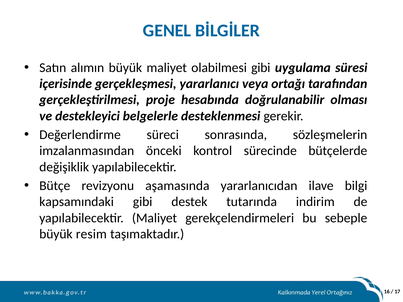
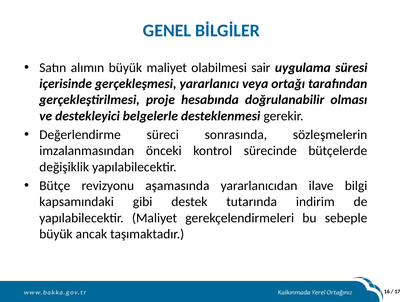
olabilmesi gibi: gibi -> sair (261, 68)
resim: resim -> ancak (91, 234)
